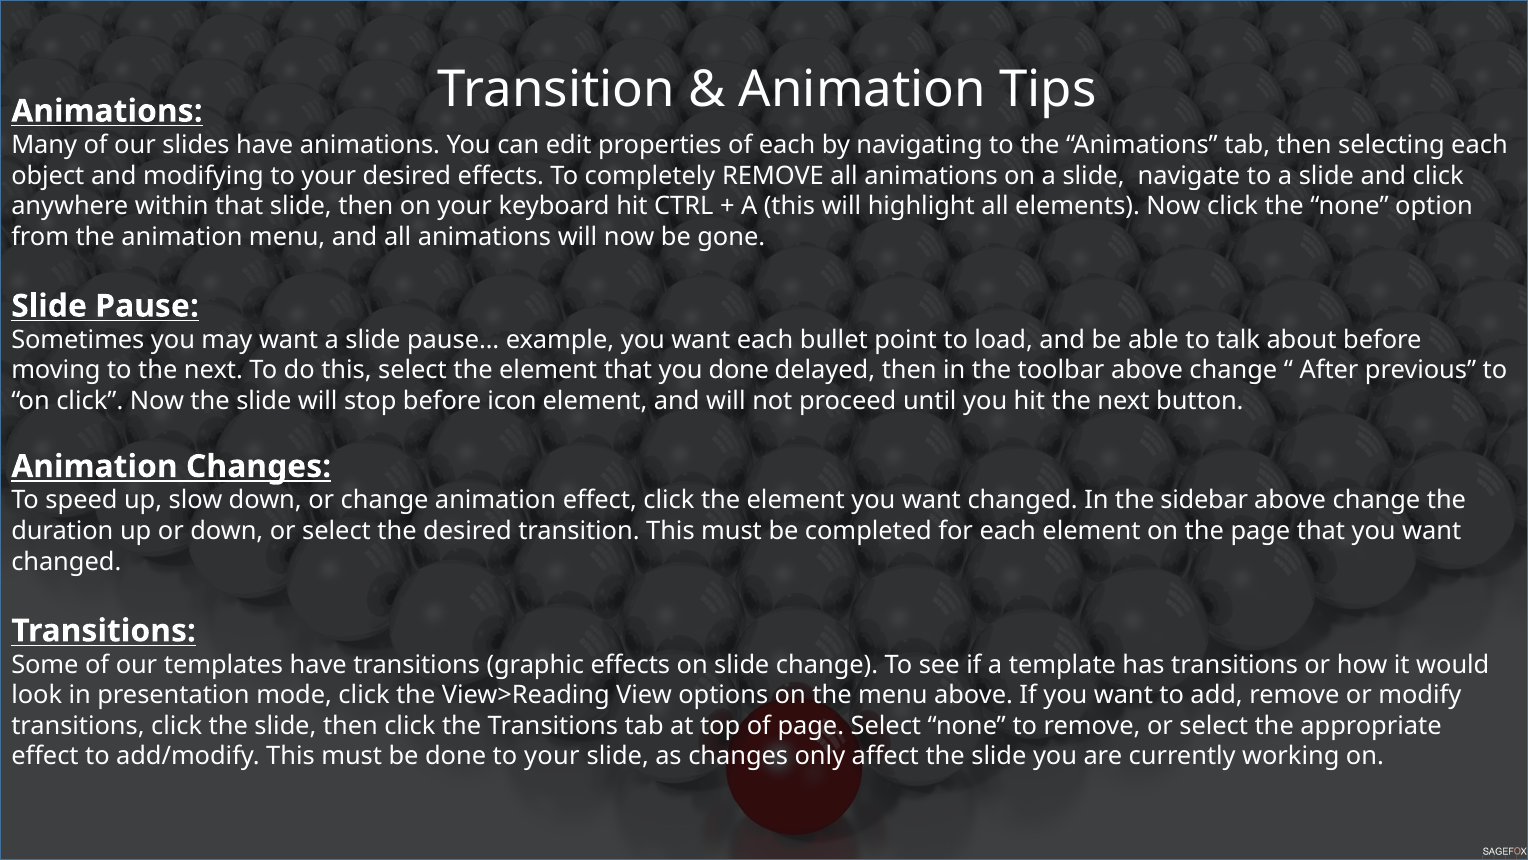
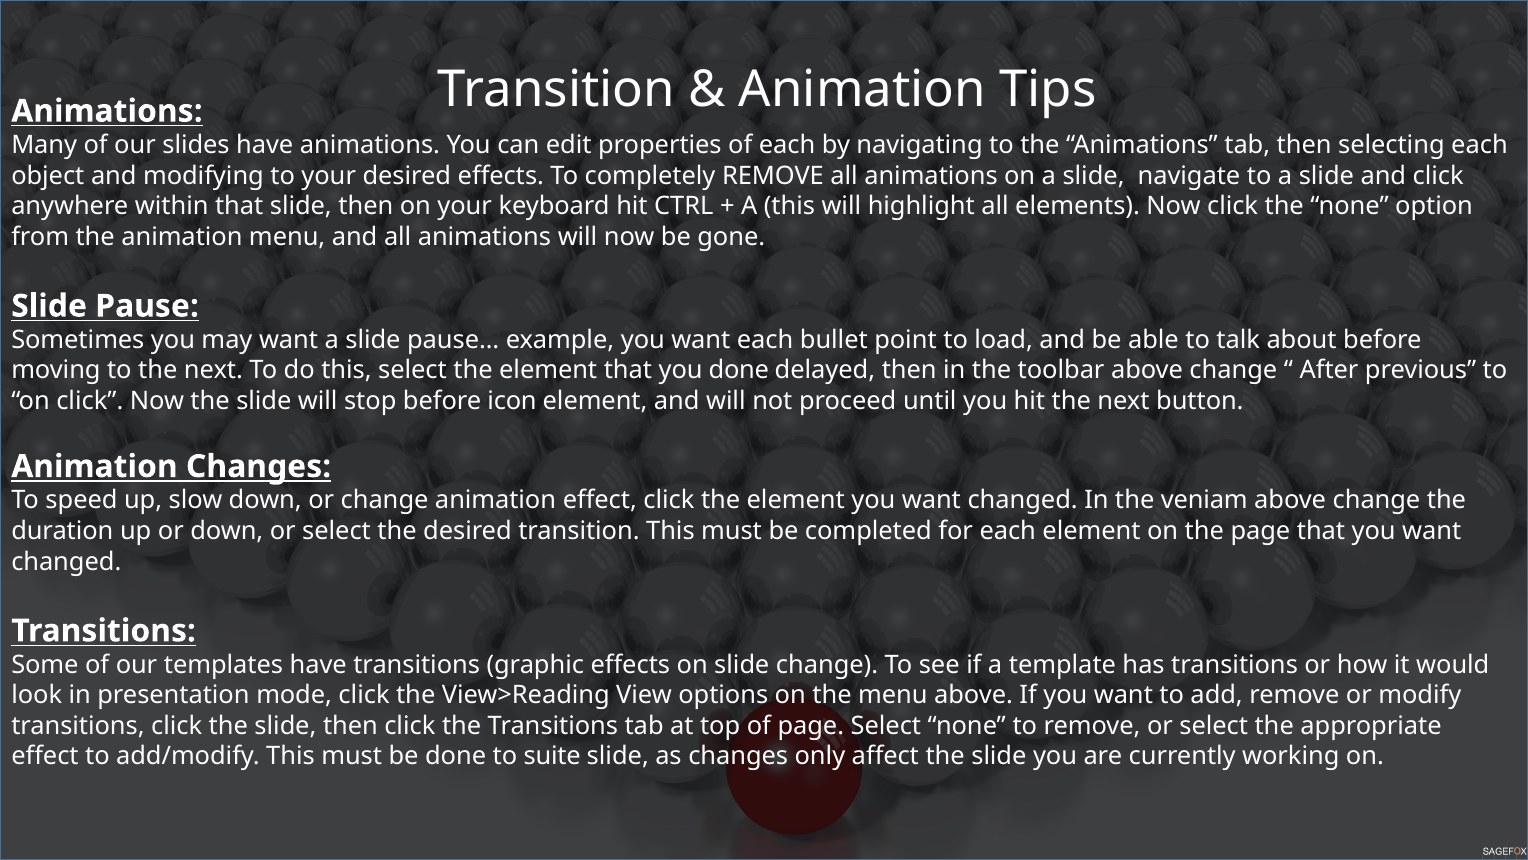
sidebar: sidebar -> veniam (1204, 500)
done to your: your -> suite (552, 756)
